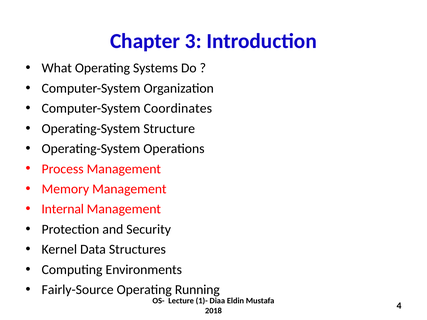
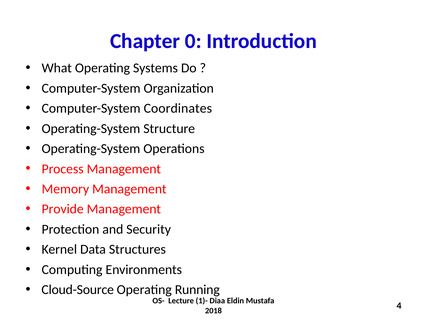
3: 3 -> 0 (193, 41)
Internal: Internal -> Provide (63, 209)
Fairly-Source: Fairly-Source -> Cloud-Source (78, 290)
